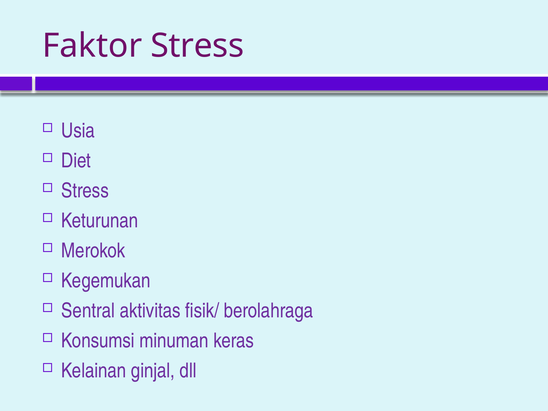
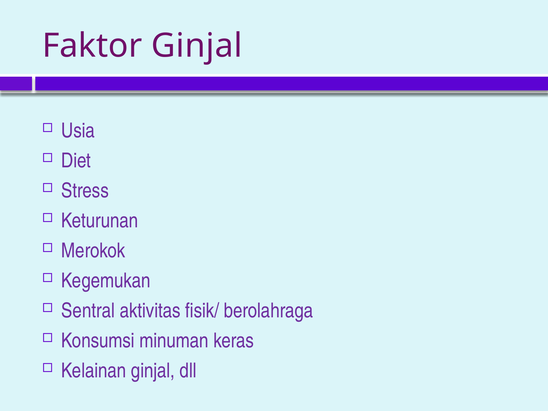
Faktor Stress: Stress -> Ginjal (197, 46)
